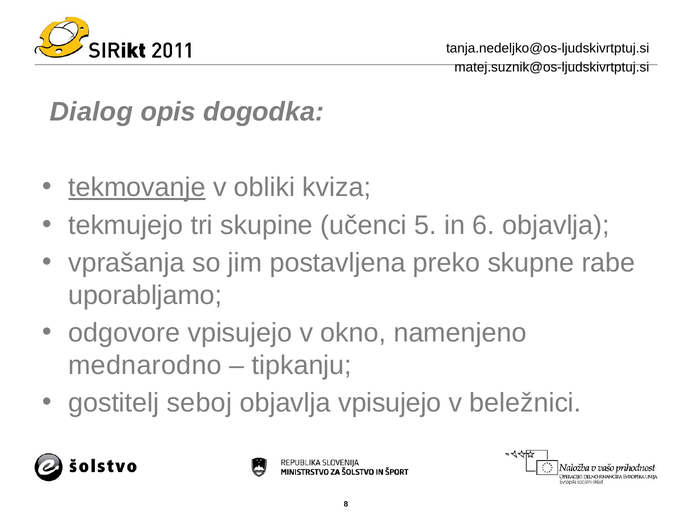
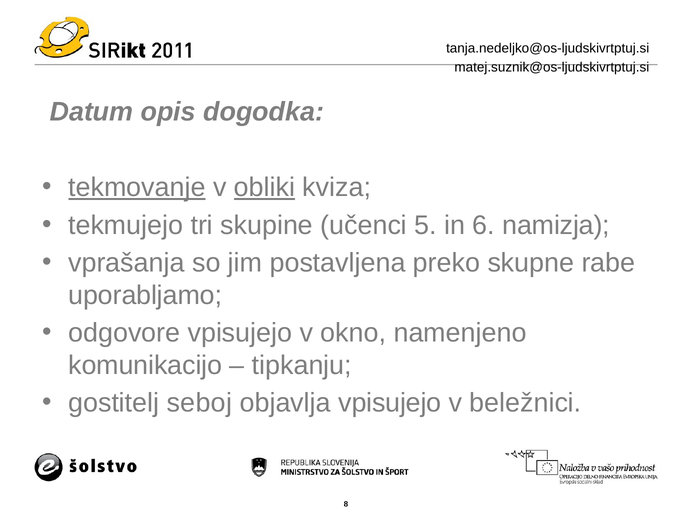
Dialog: Dialog -> Datum (91, 112)
obliki underline: none -> present (264, 187)
6 objavlja: objavlja -> namizja (556, 225)
mednarodno: mednarodno -> komunikacijo (145, 365)
